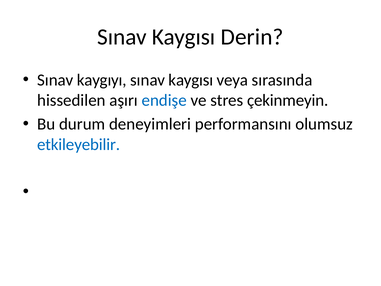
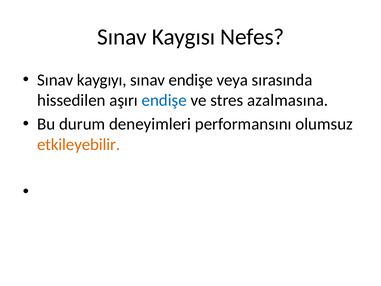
Derin: Derin -> Nefes (252, 37)
kaygısı: kaygısı -> endişe (191, 80)
çekinmeyin: çekinmeyin -> azalmasına (288, 100)
etkileyebilir colour: blue -> orange (79, 144)
